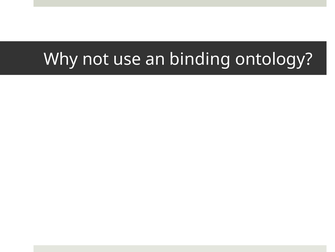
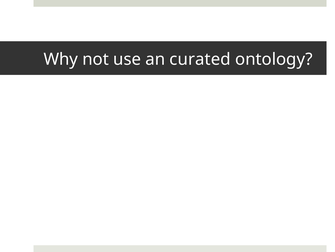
binding: binding -> curated (200, 59)
